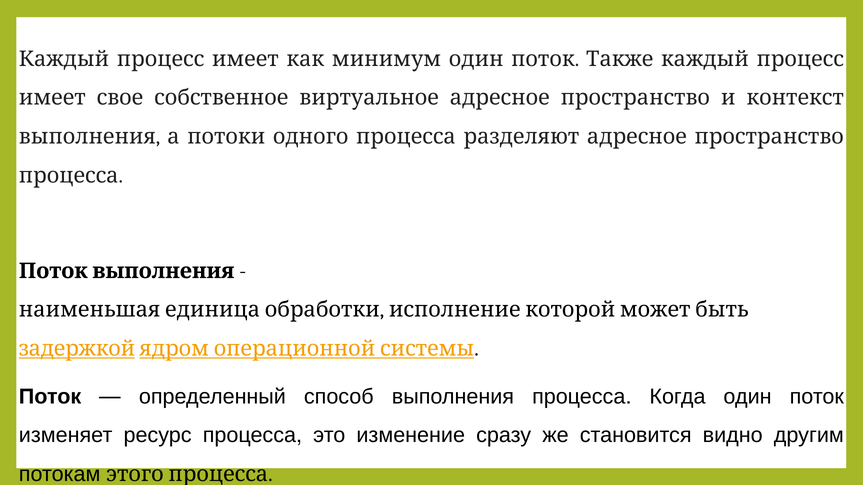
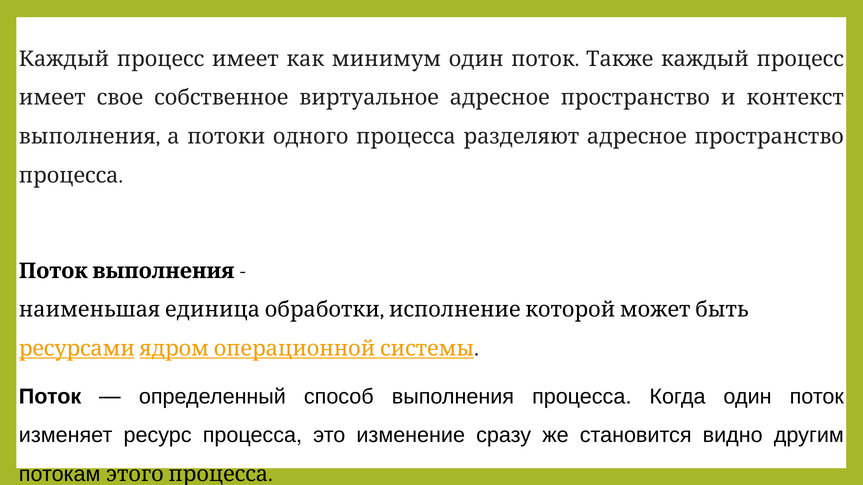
задержкой: задержкой -> ресурсами (77, 349)
